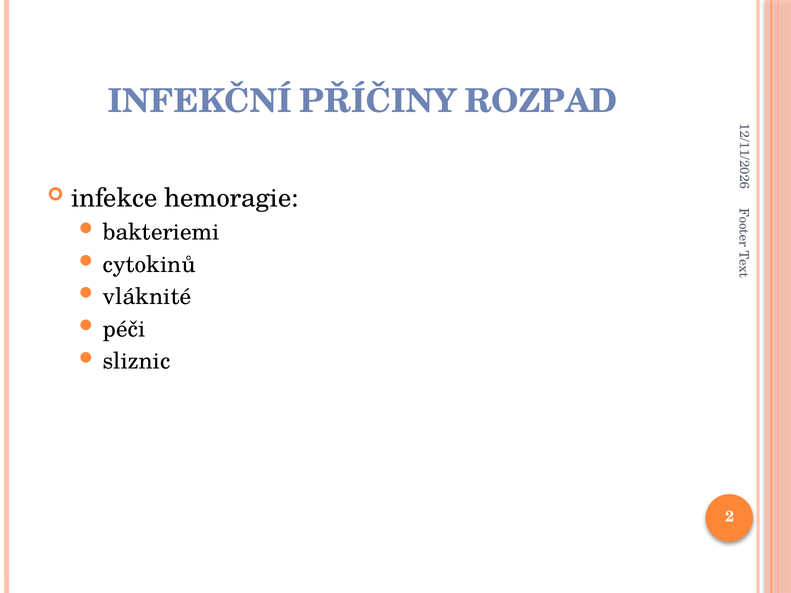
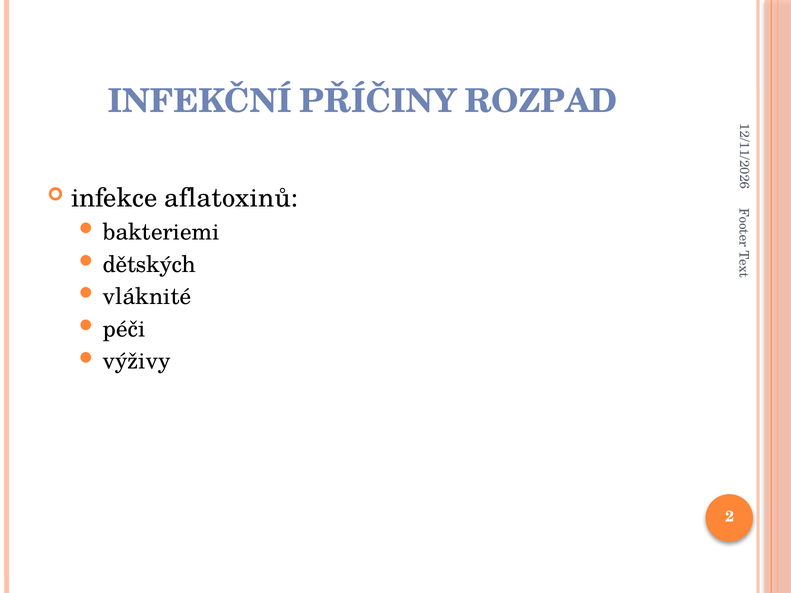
hemoragie: hemoragie -> aflatoxinů (231, 198)
cytokinů: cytokinů -> dětských (149, 265)
sliznic: sliznic -> výživy (137, 361)
